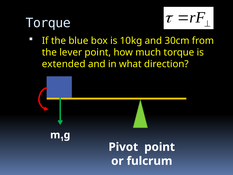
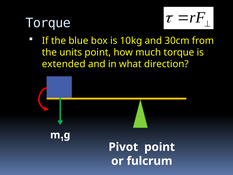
lever: lever -> units (71, 52)
